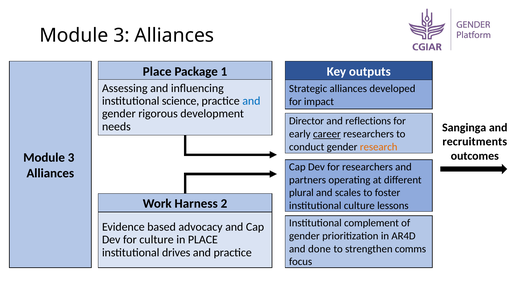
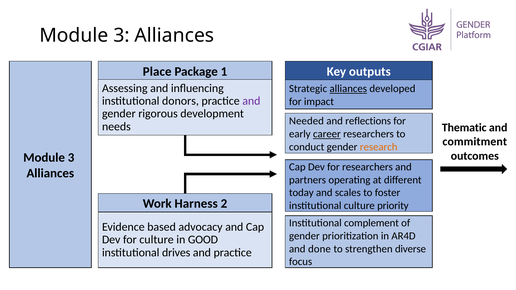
alliances underline: none -> present (348, 89)
science: science -> donors (180, 101)
and colour: blue -> purple (251, 101)
Director: Director -> Needed (306, 121)
Sanginga: Sanginga -> Thematic (464, 128)
recruitments: recruitments -> commitment (475, 142)
plural: plural -> today (301, 193)
lessons: lessons -> priority (393, 206)
in PLACE: PLACE -> GOOD (203, 240)
comms: comms -> diverse (410, 249)
